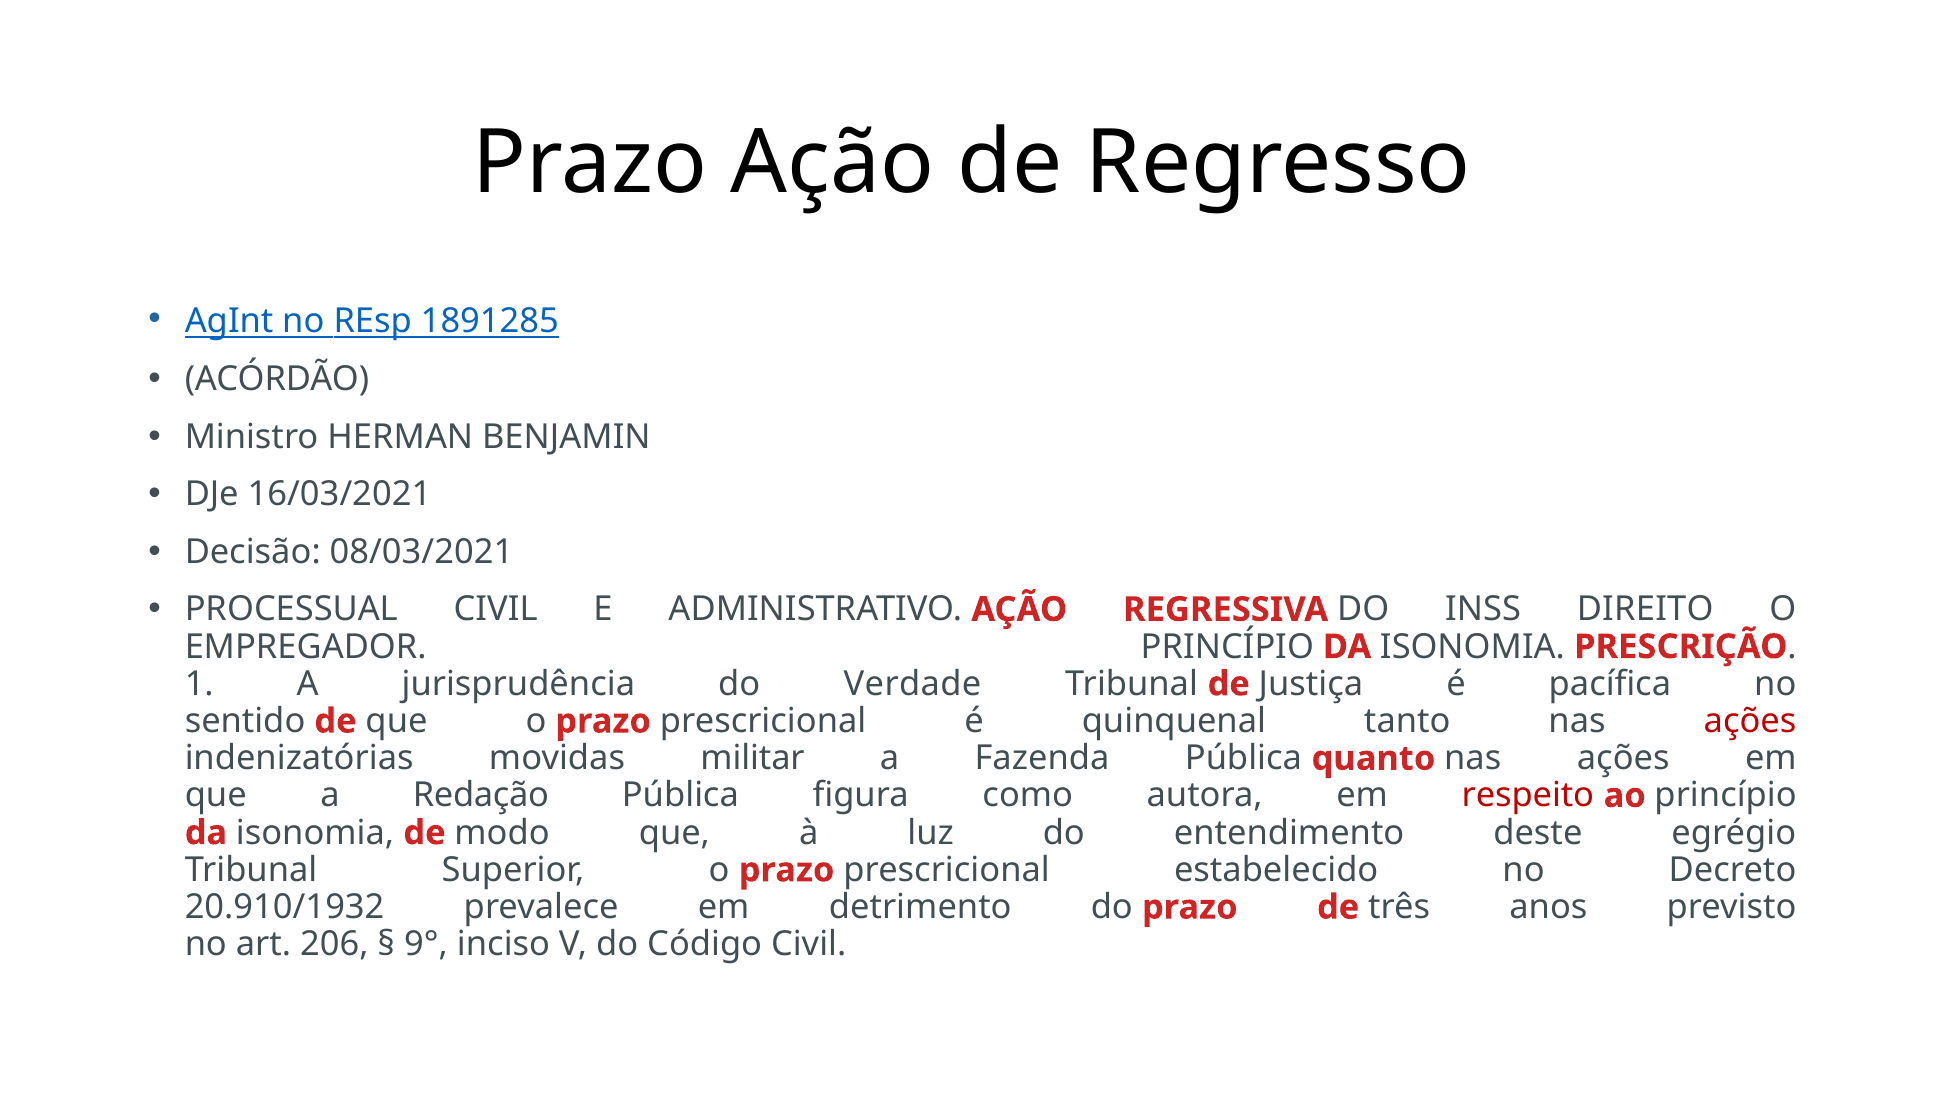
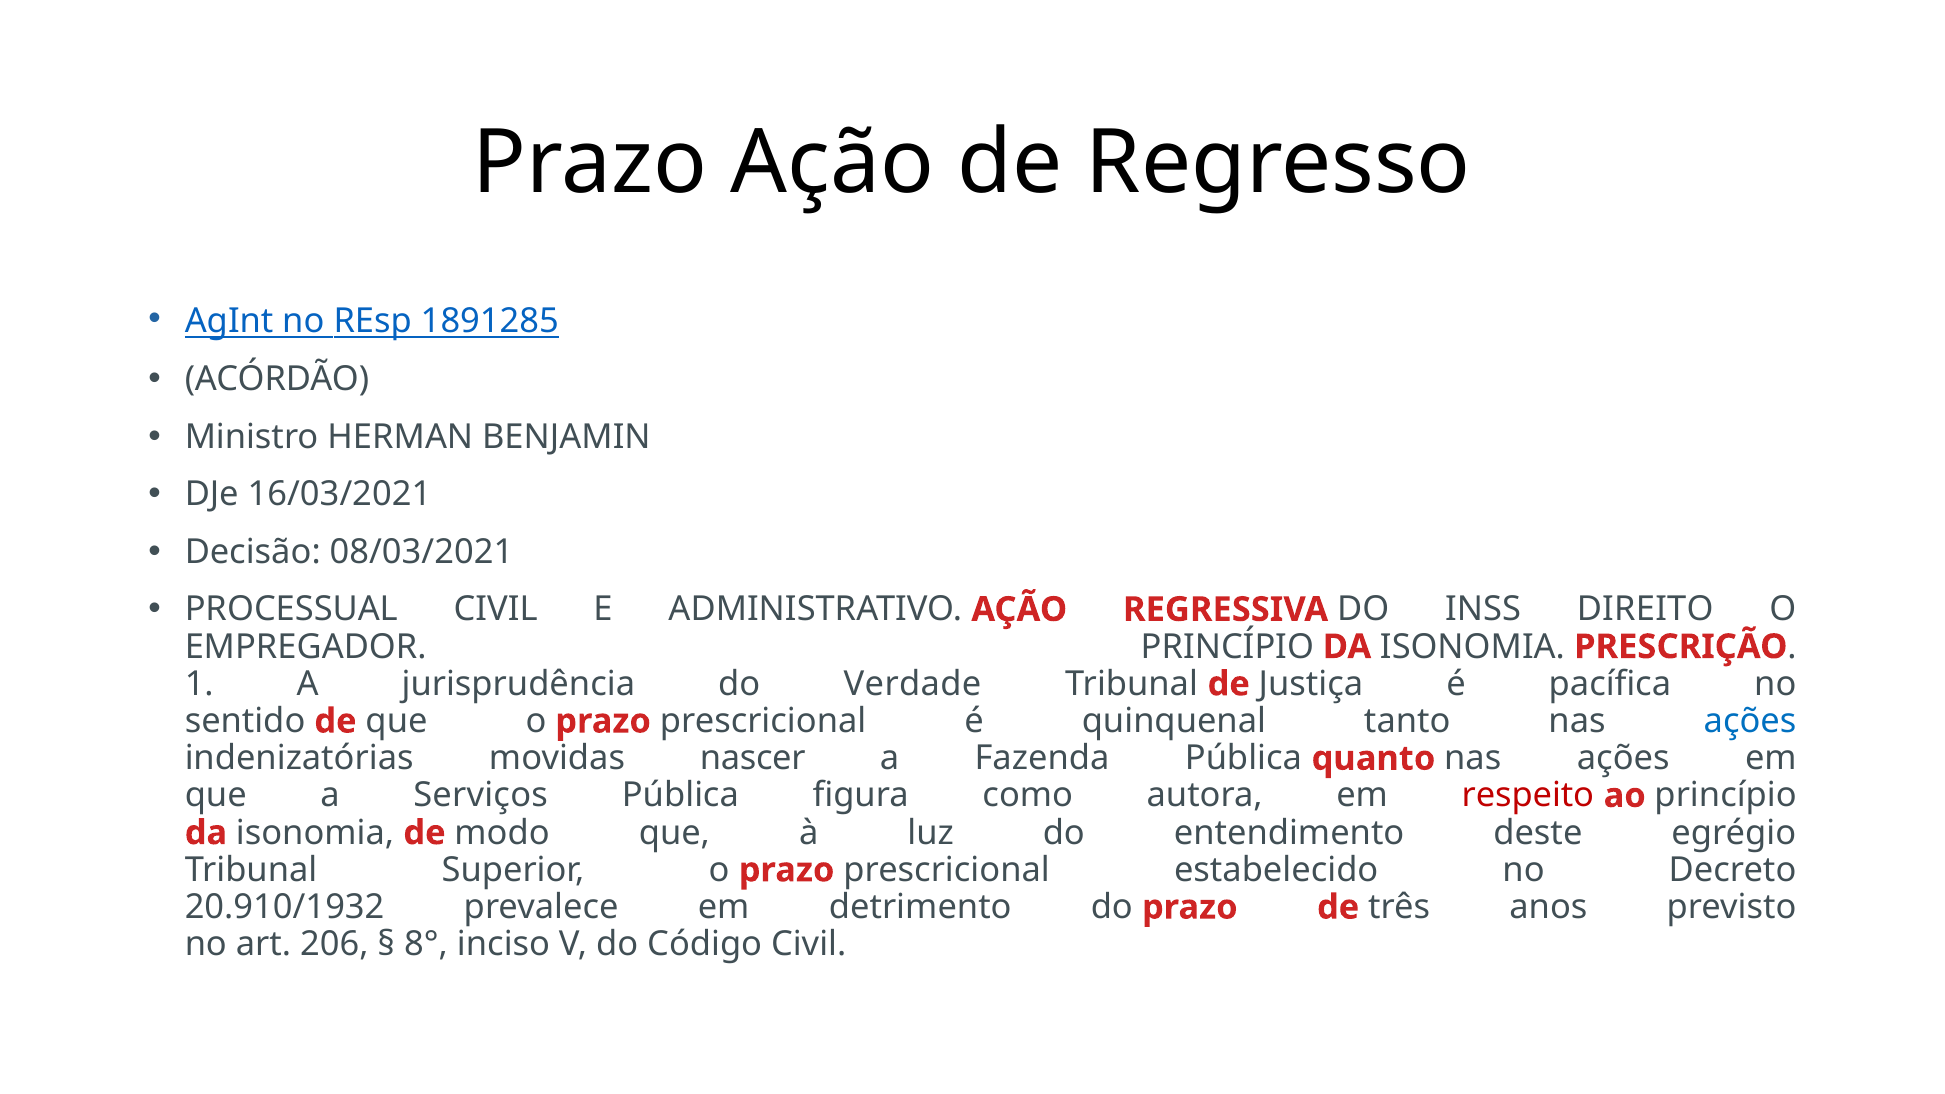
ações colour: red -> blue (1750, 721)
militar: militar -> nascer (753, 758)
Redação: Redação -> Serviços (481, 796)
9°: 9° -> 8° (426, 945)
